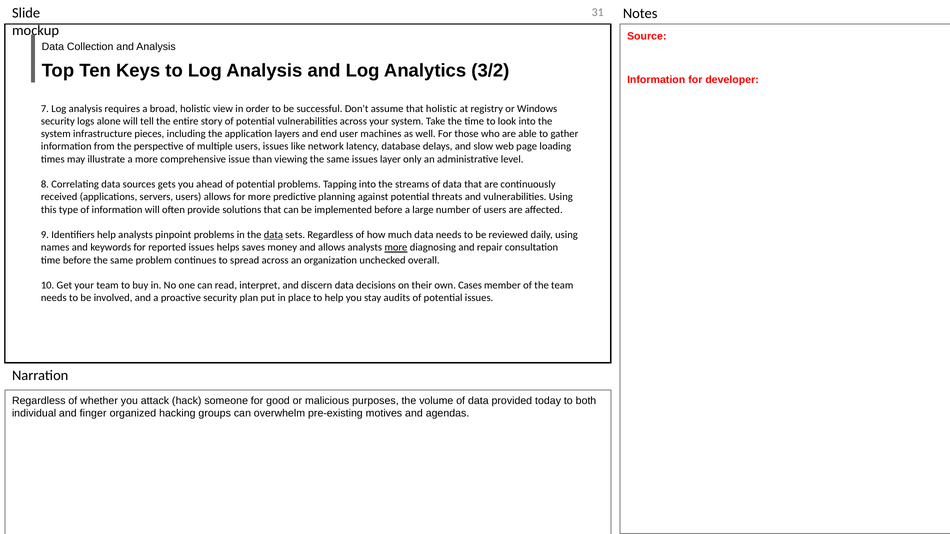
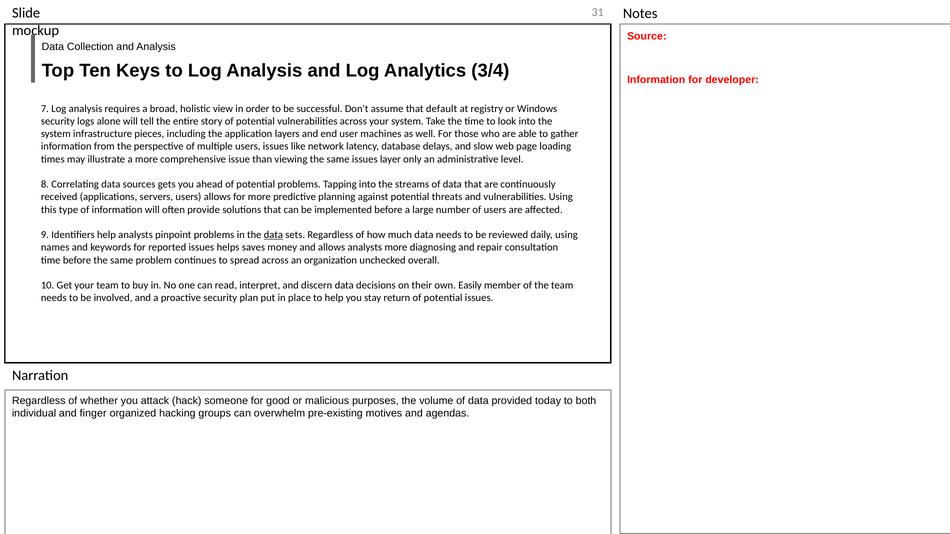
3/2: 3/2 -> 3/4 (490, 71)
that holistic: holistic -> default (442, 109)
more underline: present -> none (396, 248)
Cases: Cases -> Easily (470, 286)
audits: audits -> return (397, 298)
